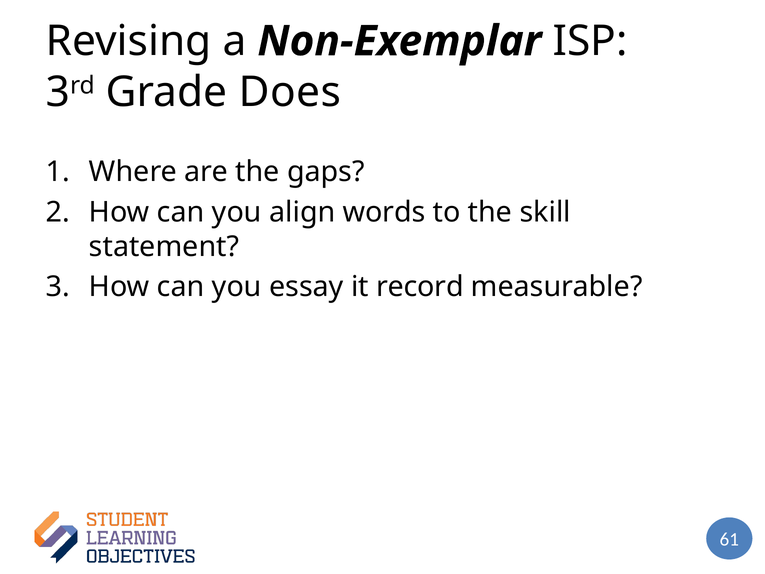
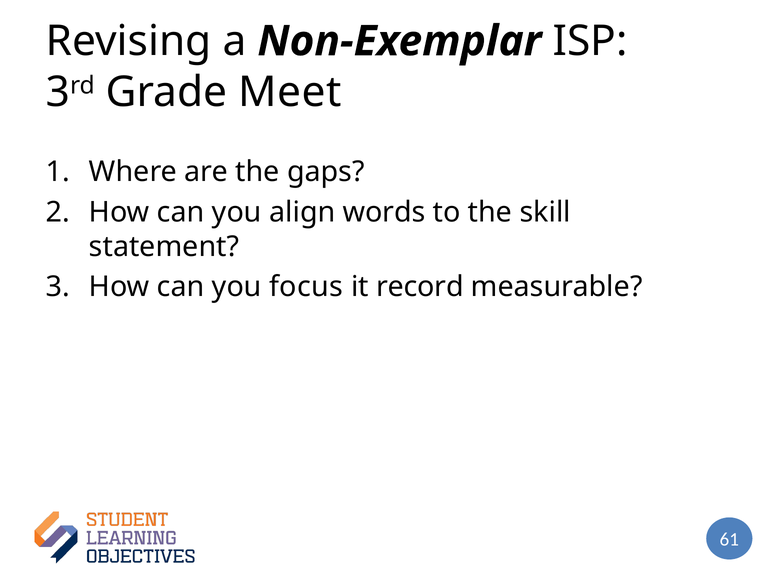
Does: Does -> Meet (290, 92)
essay: essay -> focus (306, 287)
